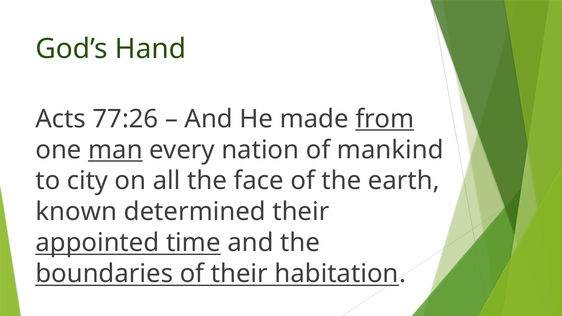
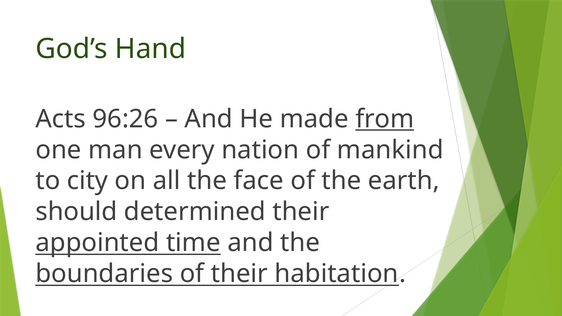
77:26: 77:26 -> 96:26 (125, 119)
man underline: present -> none (115, 150)
known: known -> should (76, 212)
